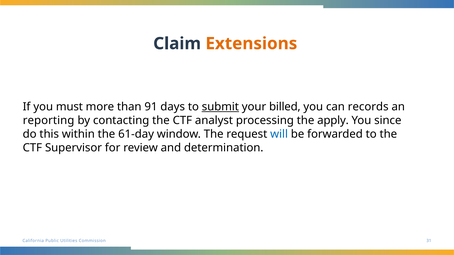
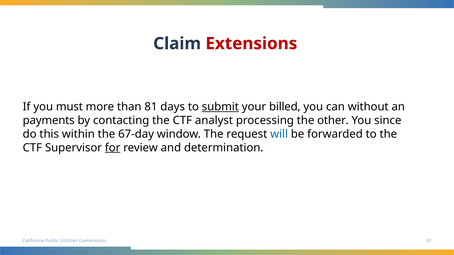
Extensions colour: orange -> red (251, 44)
91: 91 -> 81 (151, 107)
records: records -> without (368, 107)
reporting: reporting -> payments (49, 121)
apply: apply -> other (333, 121)
61-day: 61-day -> 67-day (136, 134)
for underline: none -> present (113, 148)
